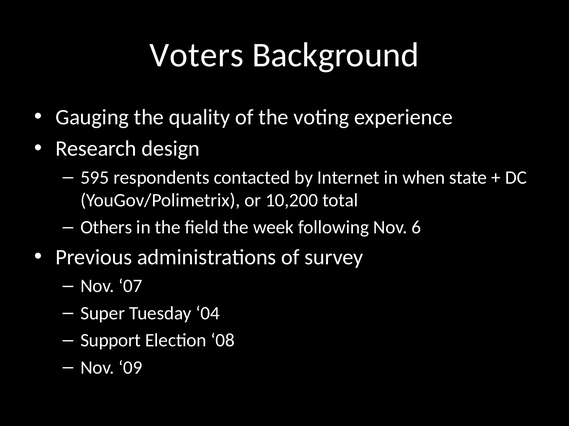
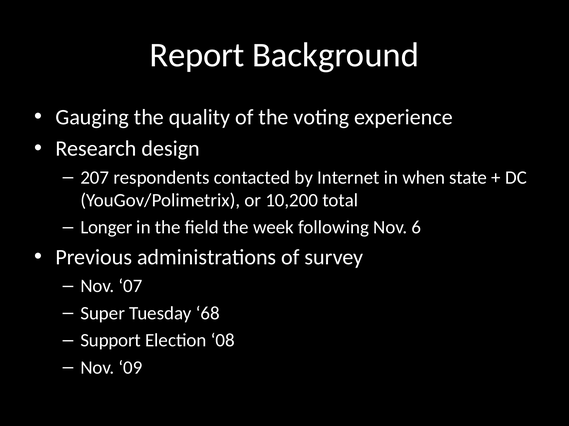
Voters: Voters -> Report (197, 55)
595: 595 -> 207 (95, 178)
Others: Others -> Longer (106, 228)
04: 04 -> 68 (208, 314)
